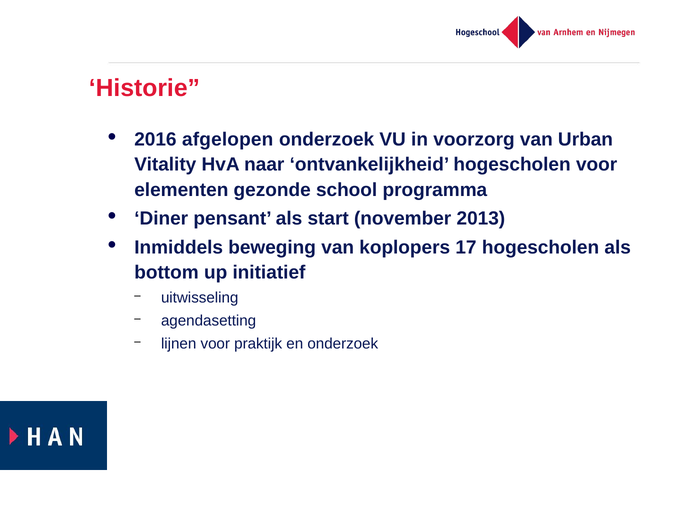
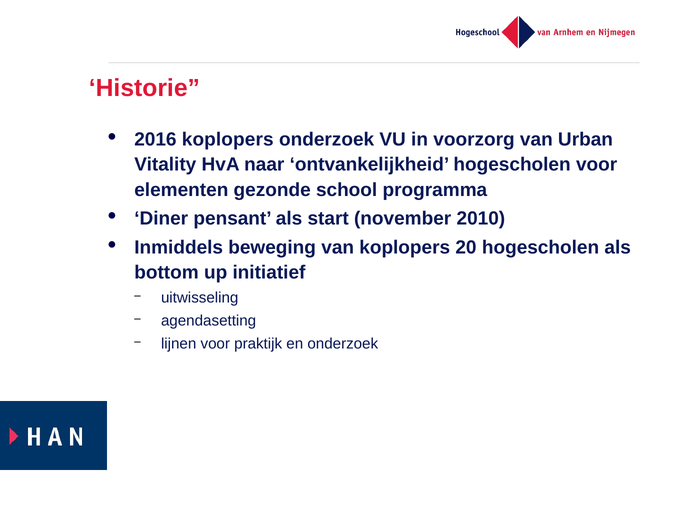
2016 afgelopen: afgelopen -> koplopers (228, 140)
2013: 2013 -> 2010 (481, 219)
17: 17 -> 20 (466, 247)
